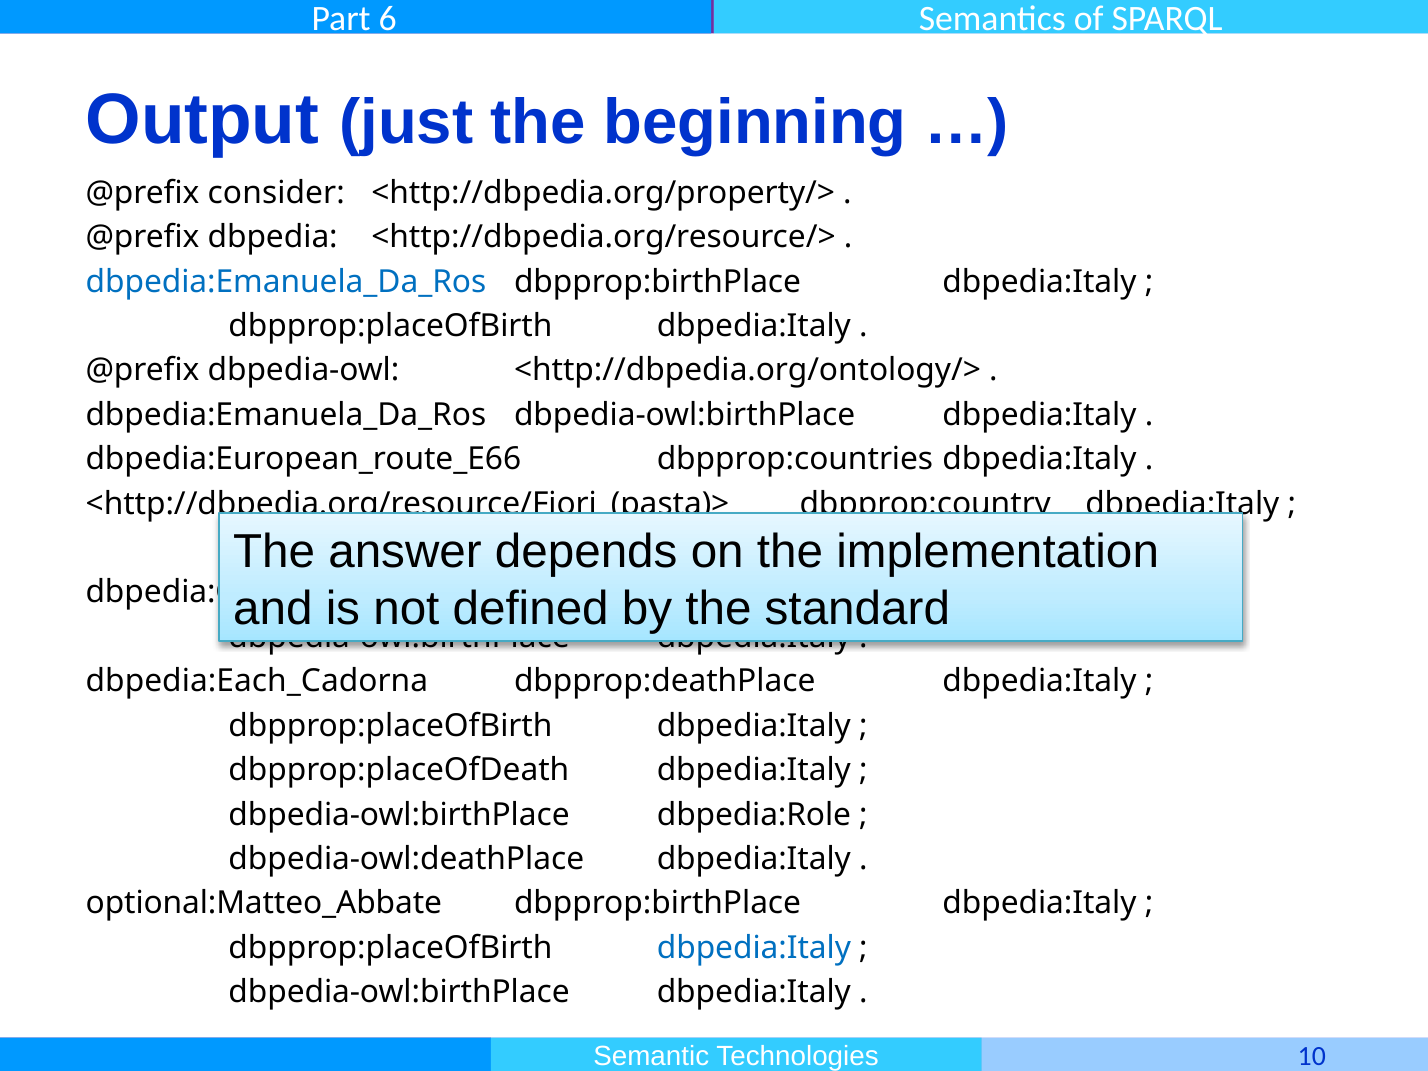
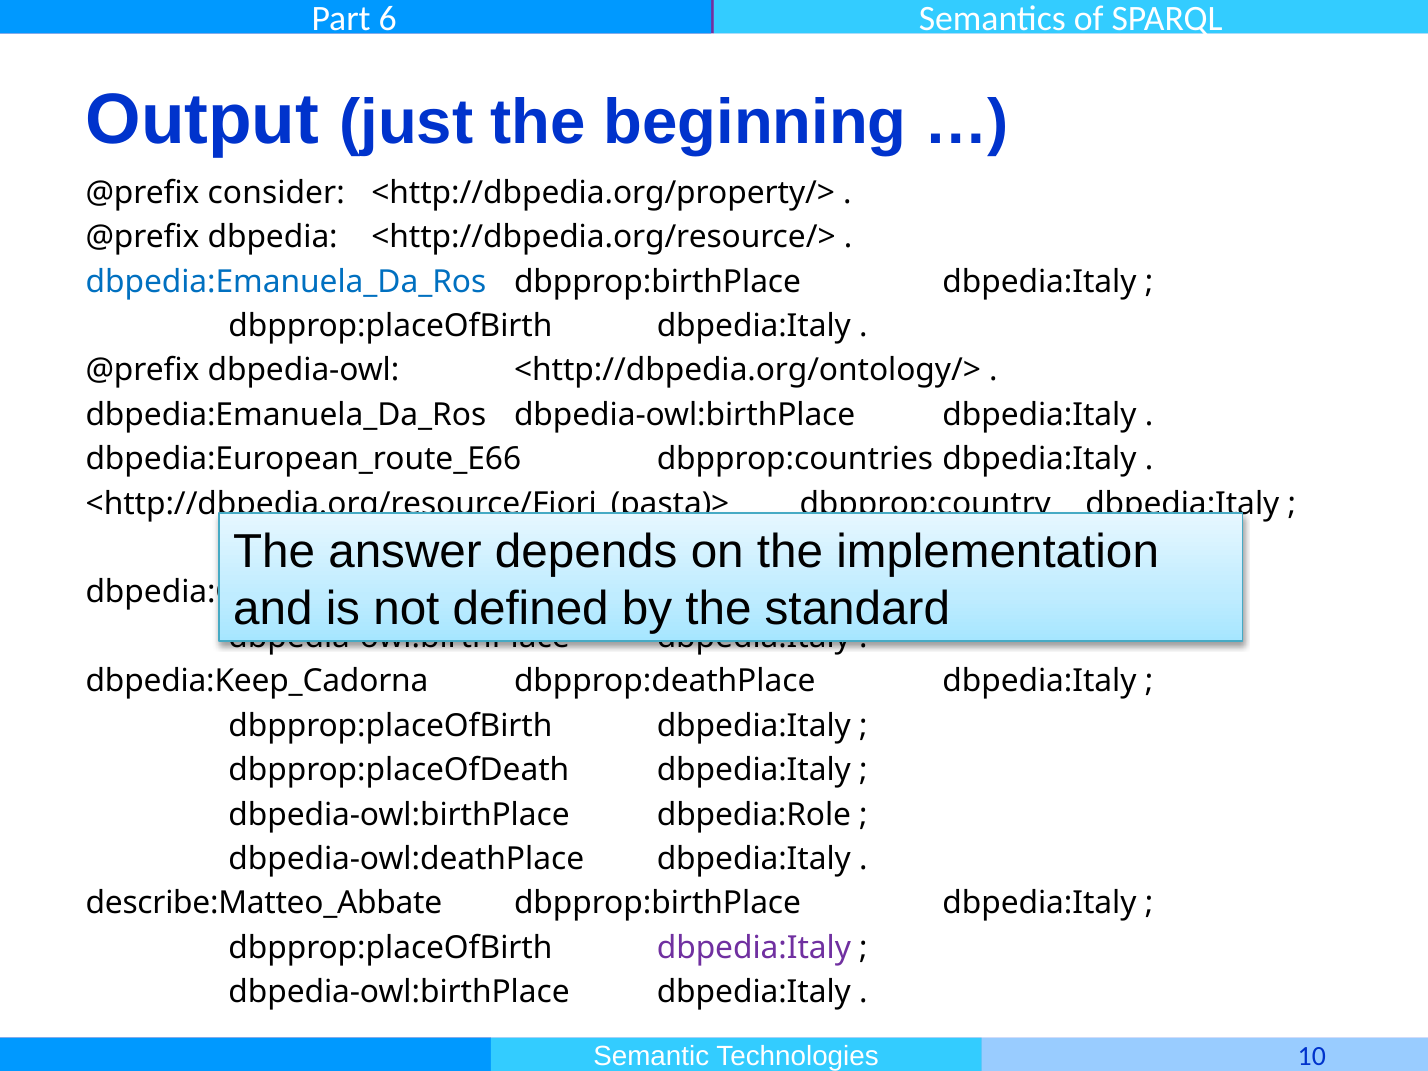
dbpedia:Each_Cadorna: dbpedia:Each_Cadorna -> dbpedia:Keep_Cadorna (257, 681)
optional:Matteo_Abbate: optional:Matteo_Abbate -> describe:Matteo_Abbate (264, 903)
dbpedia:Italy colour: blue -> purple (754, 948)
